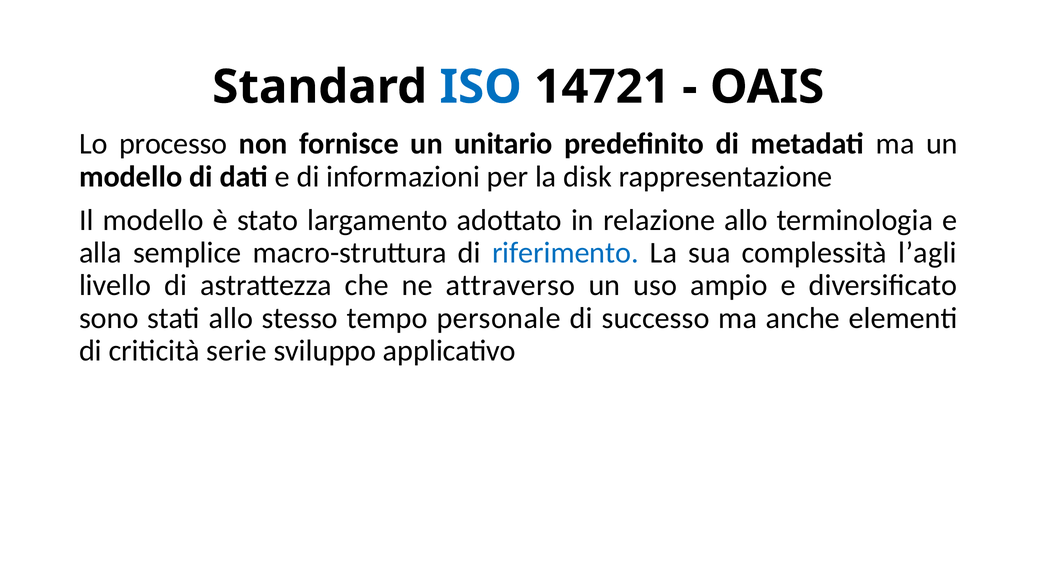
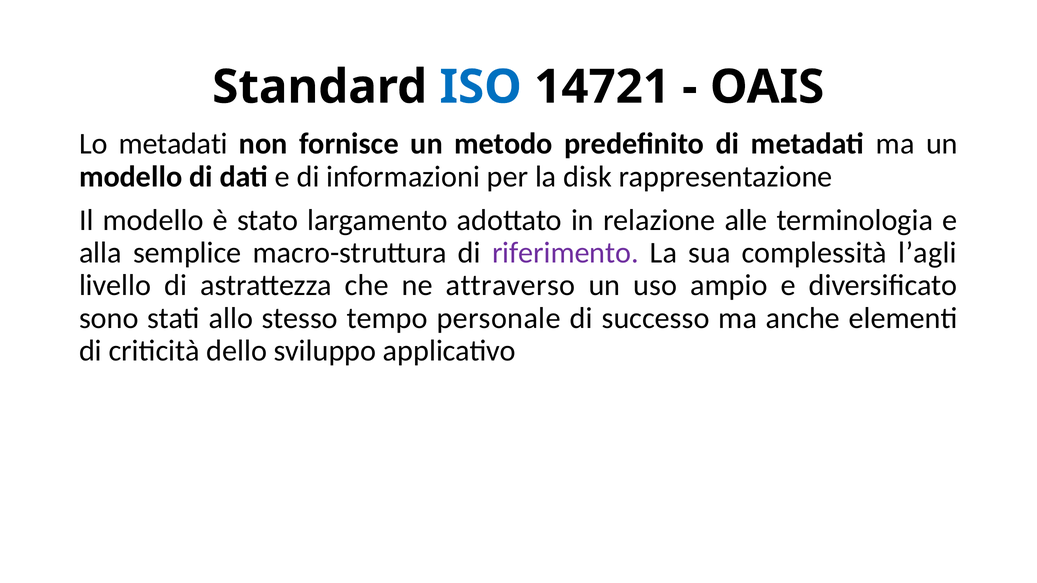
Lo processo: processo -> metadati (173, 144)
unitario: unitario -> metodo (504, 144)
relazione allo: allo -> alle (746, 220)
riferimento colour: blue -> purple (565, 253)
serie: serie -> dello (237, 351)
